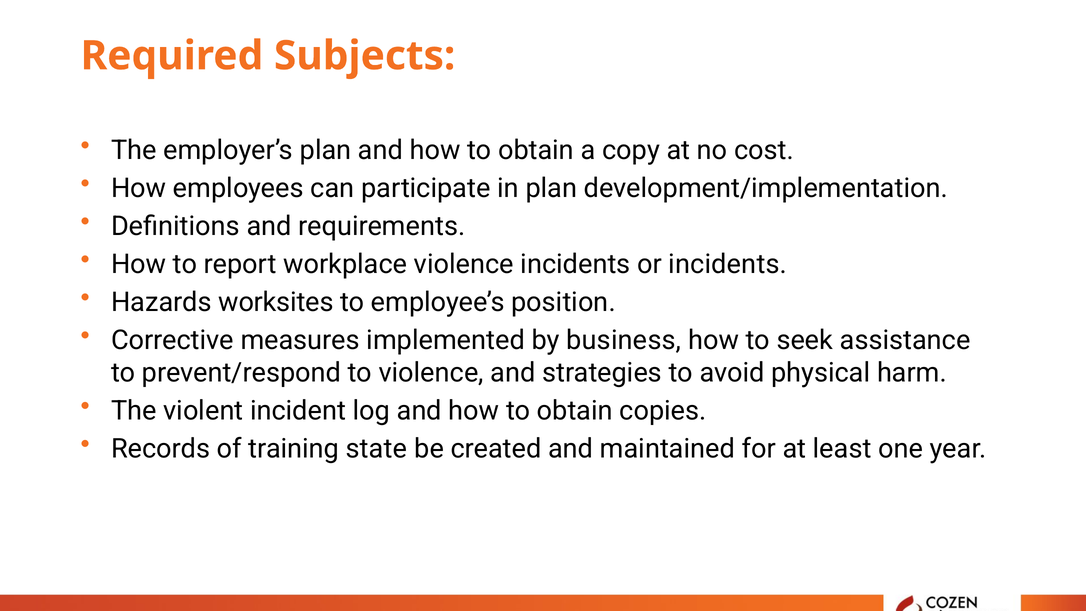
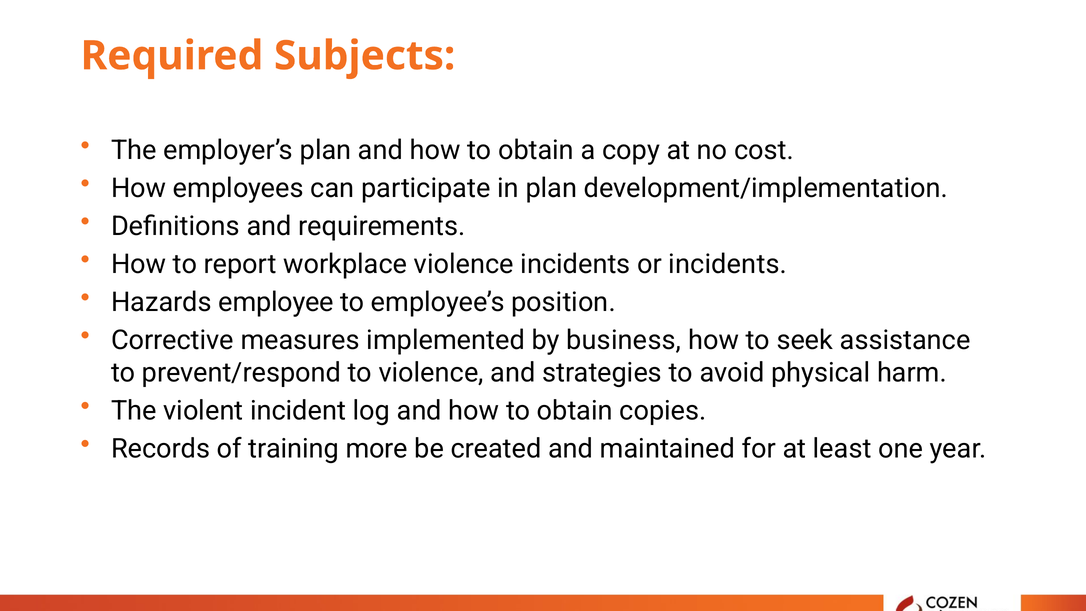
worksites: worksites -> employee (276, 302)
state: state -> more (377, 449)
